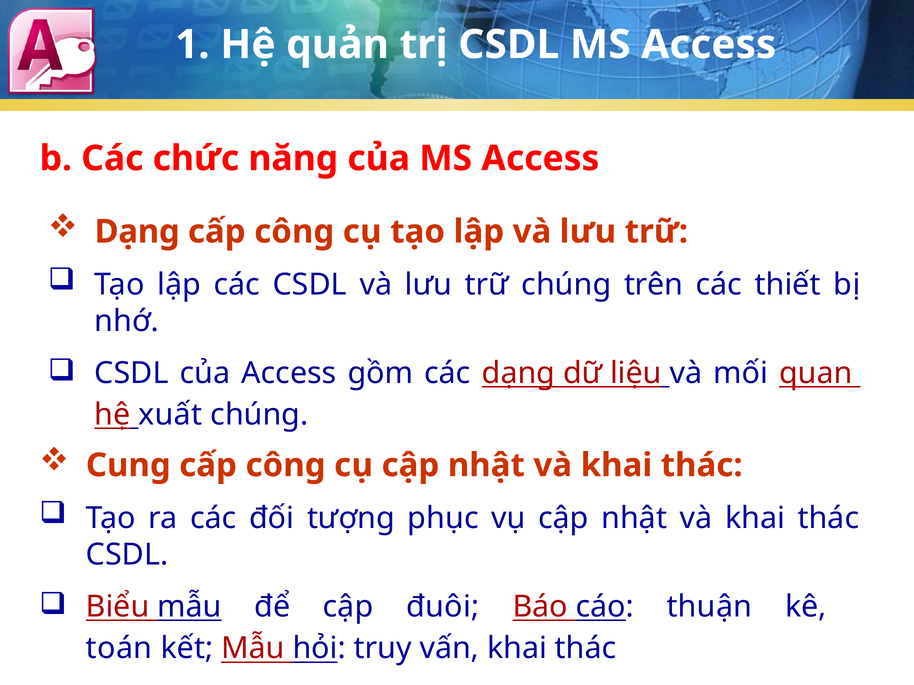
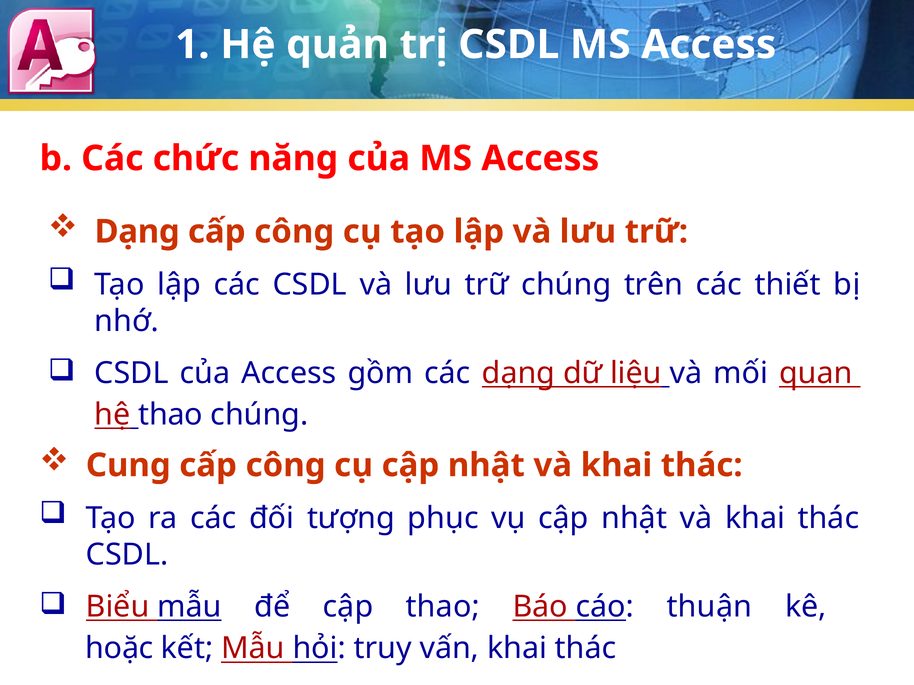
hệ xuất: xuất -> thao (171, 415)
cập đuôi: đuôi -> thao (443, 607)
toán: toán -> hoặc (119, 649)
